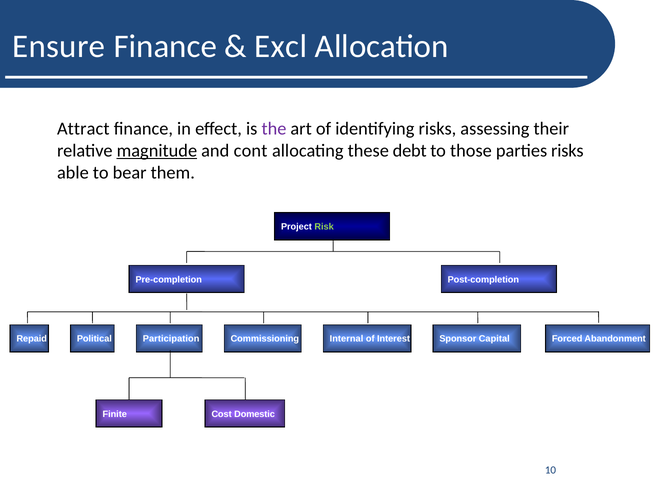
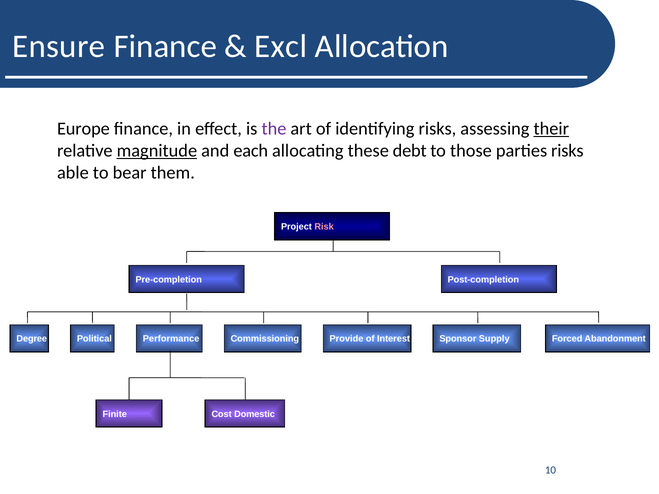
Attract: Attract -> Europe (83, 129)
their underline: none -> present (551, 129)
cont: cont -> each (251, 151)
Risk colour: light green -> pink (324, 227)
Repaid: Repaid -> Degree (32, 339)
Participation: Participation -> Performance (171, 339)
Internal: Internal -> Provide (347, 339)
Capital: Capital -> Supply (494, 339)
